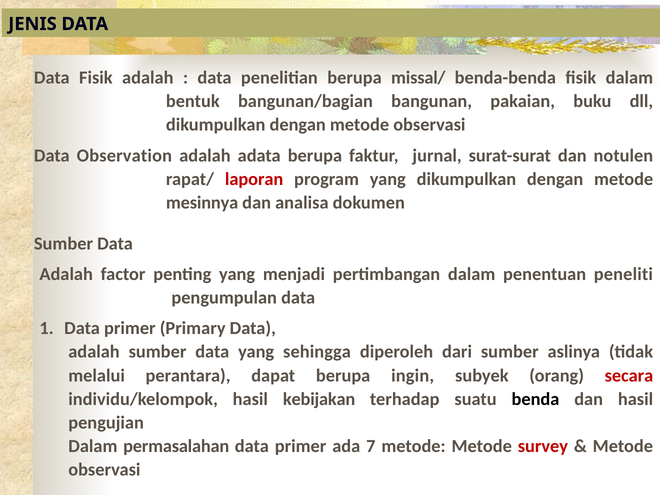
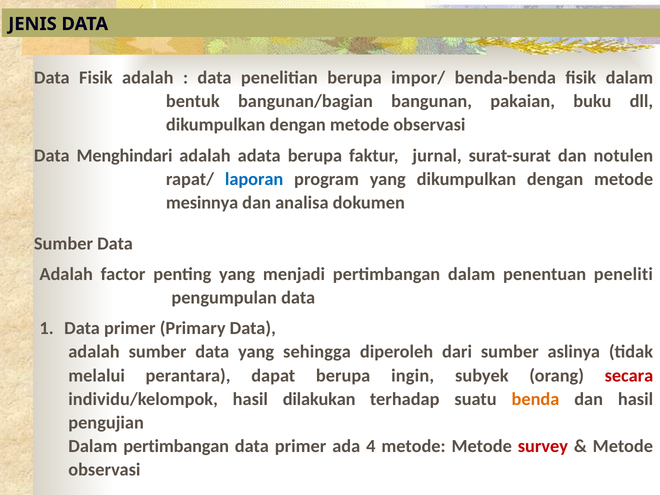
missal/: missal/ -> impor/ (418, 78)
Observation: Observation -> Menghindari (125, 155)
laporan colour: red -> blue (254, 179)
kebijakan: kebijakan -> dilakukan (319, 399)
benda colour: black -> orange (535, 399)
Dalam permasalahan: permasalahan -> pertimbangan (176, 446)
7: 7 -> 4 (371, 446)
